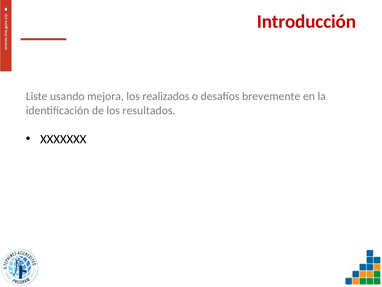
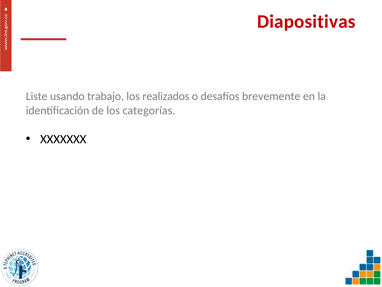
Introducción: Introducción -> Diapositivas (306, 21)
mejora: mejora -> trabajo (106, 96)
resultados: resultados -> categorías (149, 110)
